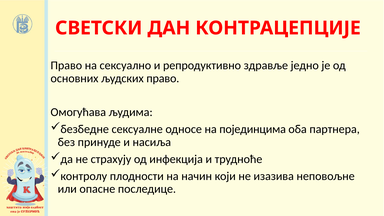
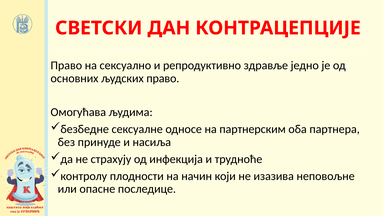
појединцима: појединцима -> партнерским (253, 129)
